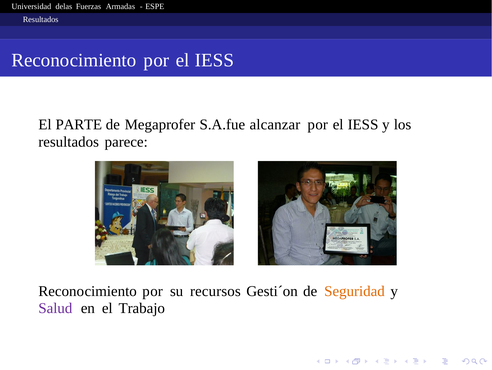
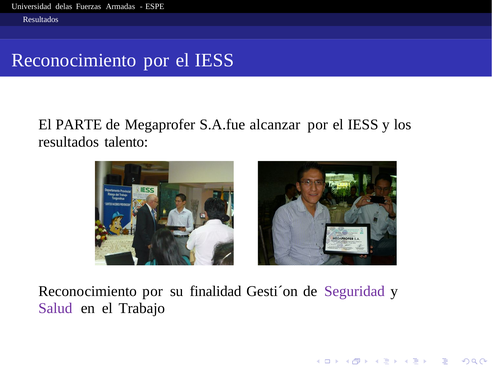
parece: parece -> talento (126, 142)
recursos: recursos -> finalidad (216, 291)
Seguridad colour: orange -> purple (354, 291)
